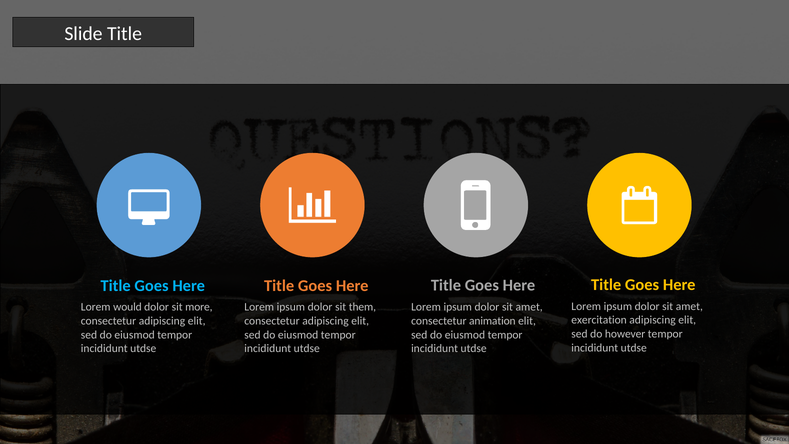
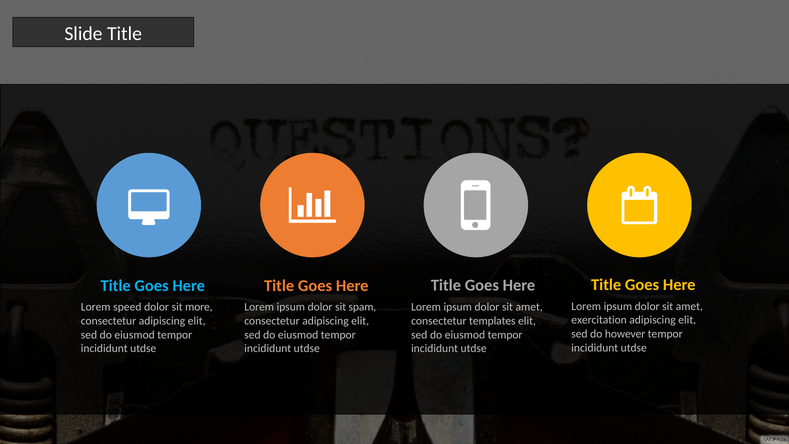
would: would -> speed (127, 307)
them: them -> spam (362, 307)
animation: animation -> templates (492, 321)
